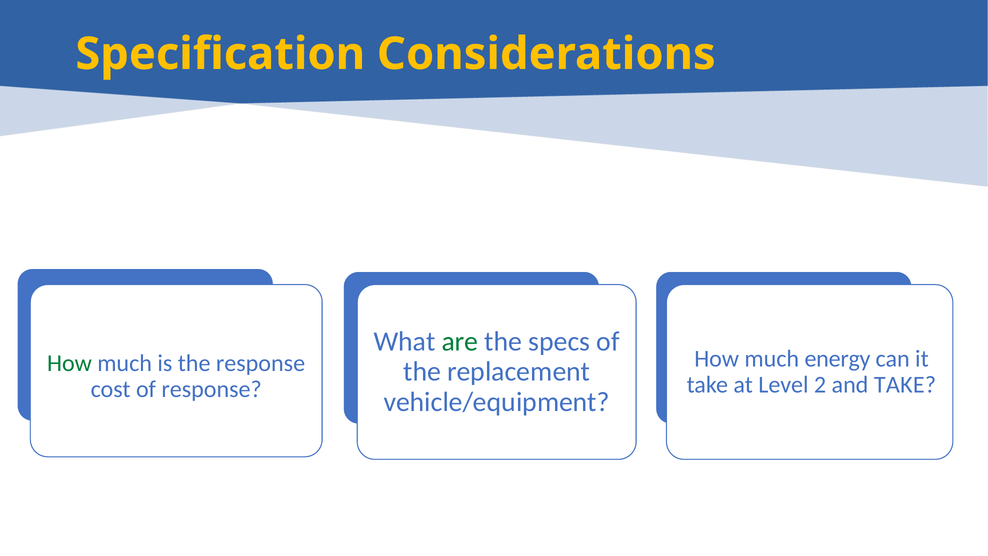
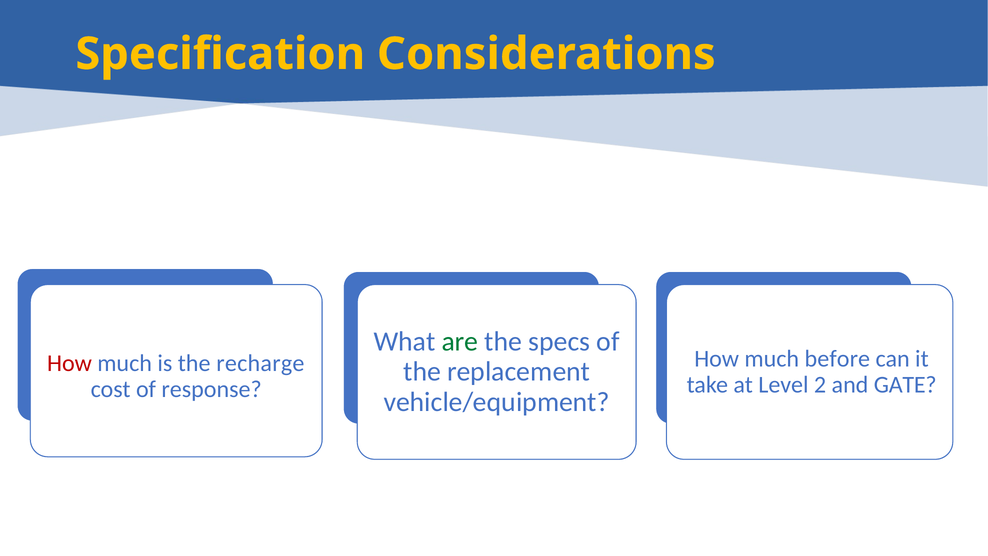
energy: energy -> before (837, 359)
How colour: green -> red (69, 363)
the response: response -> recharge (260, 363)
and TAKE: TAKE -> GATE (905, 385)
